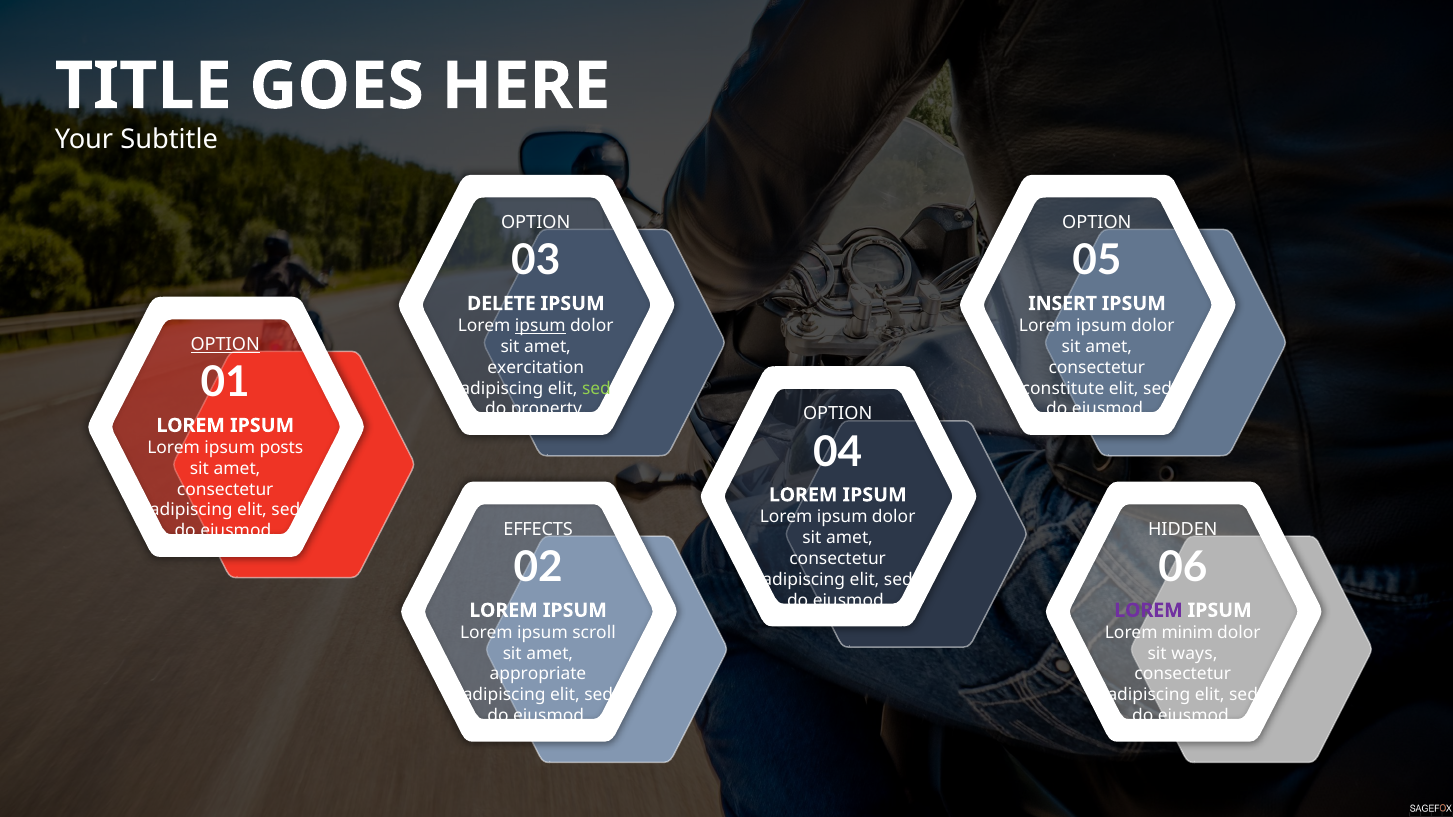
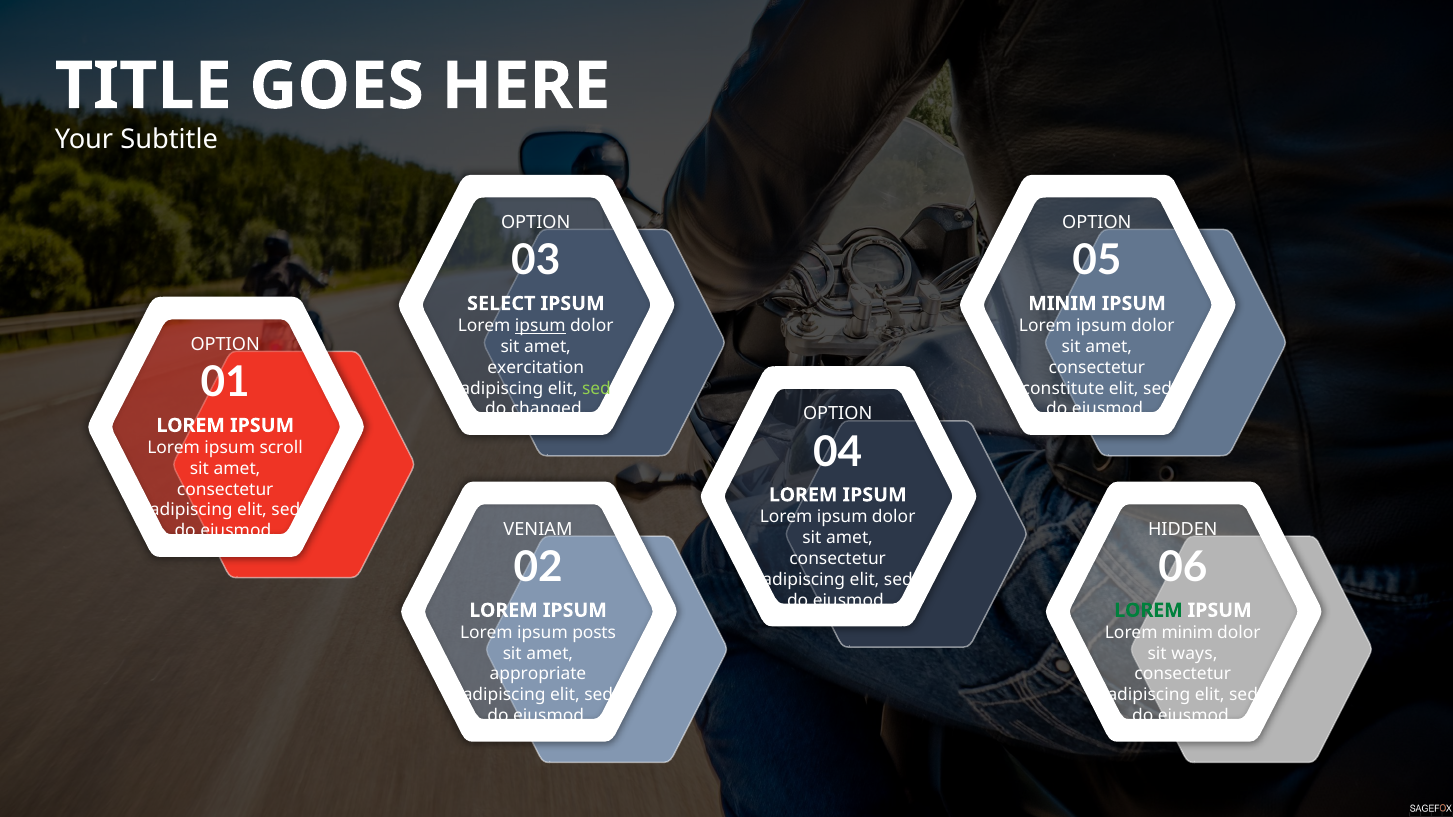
DELETE: DELETE -> SELECT (501, 304)
INSERT: INSERT -> MINIM (1062, 304)
OPTION underline: present -> none (225, 345)
property: property -> changed (549, 409)
posts: posts -> scroll (281, 448)
EFFECTS: EFFECTS -> VENIAM (538, 530)
LOREM colour: purple -> green (1148, 611)
scroll: scroll -> posts (594, 633)
